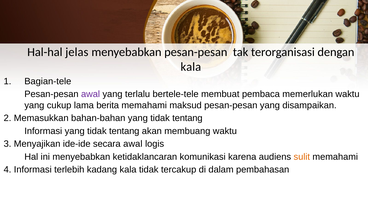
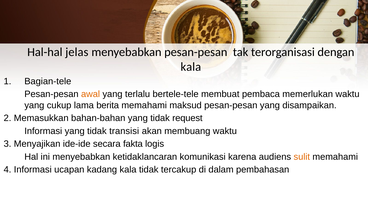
awal colour: purple -> orange (91, 94)
bahan-bahan yang tidak tentang: tentang -> request (187, 118)
Informasi yang tidak tentang: tentang -> transisi (124, 131)
secara awal: awal -> fakta (133, 144)
terlebih: terlebih -> ucapan (69, 170)
